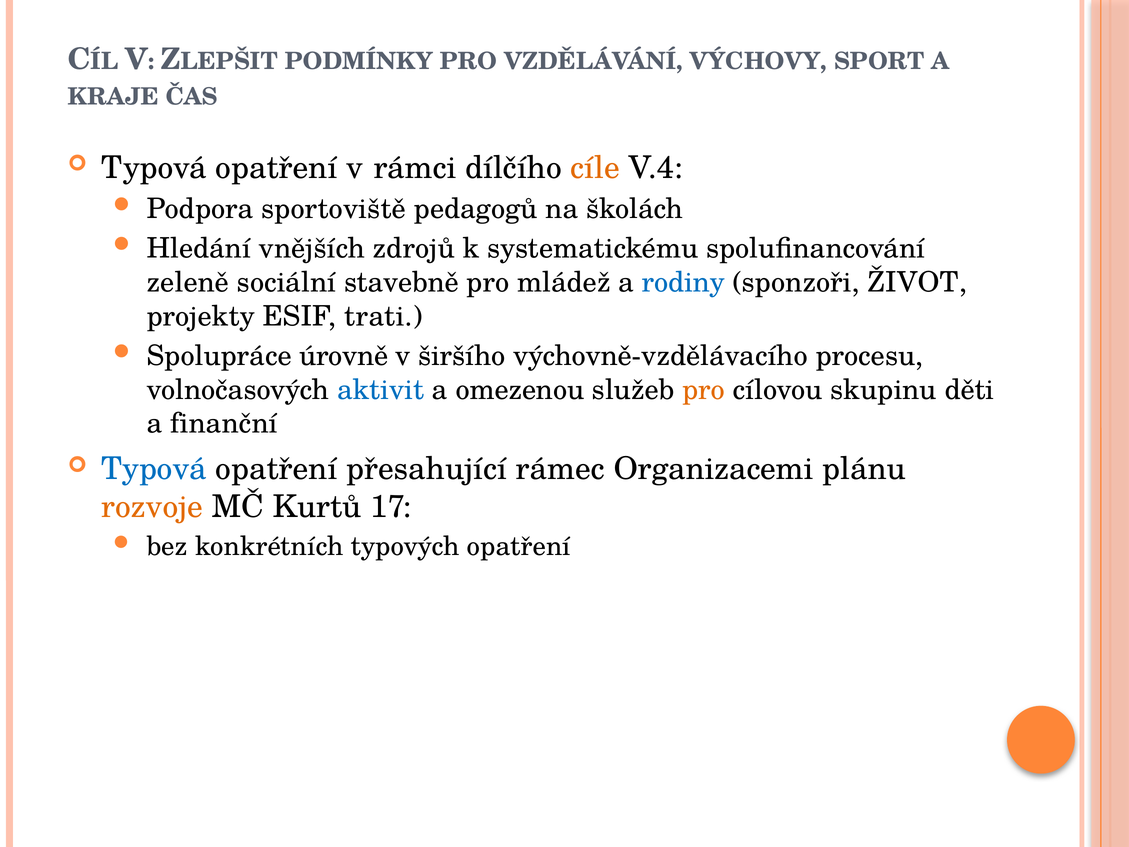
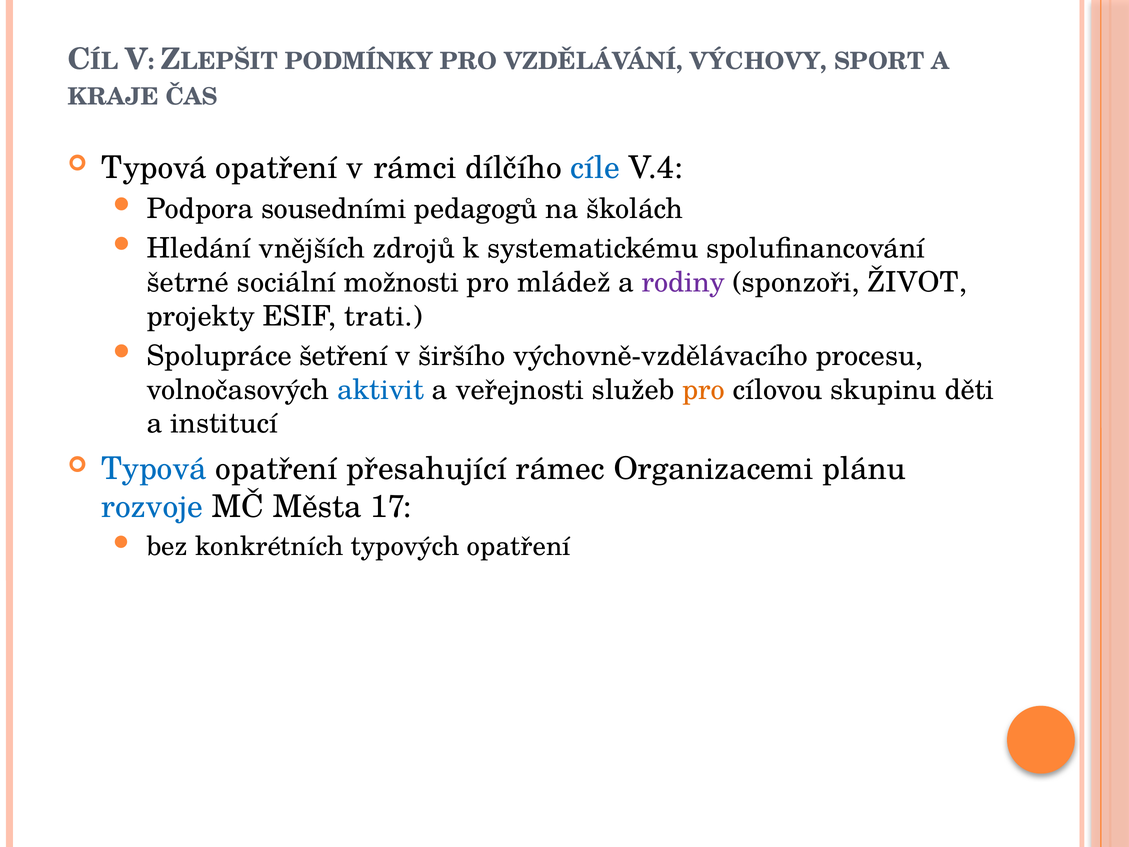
cíle colour: orange -> blue (595, 168)
sportoviště: sportoviště -> sousedními (334, 209)
zeleně: zeleně -> šetrné (188, 282)
stavebně: stavebně -> možnosti (401, 282)
rodiny colour: blue -> purple (683, 282)
úrovně: úrovně -> šetření (344, 356)
omezenou: omezenou -> veřejnosti (520, 390)
finanční: finanční -> institucí (224, 423)
rozvoje colour: orange -> blue (152, 507)
Kurtů: Kurtů -> Města (317, 507)
